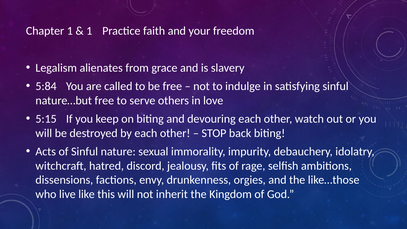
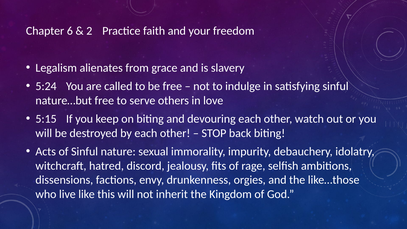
Chapter 1: 1 -> 6 (70, 31)
1: 1 -> 2 (89, 31)
5:84: 5:84 -> 5:24 (46, 86)
